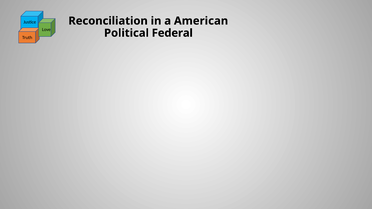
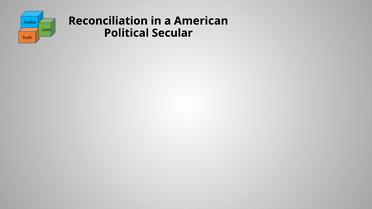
Federal: Federal -> Secular (172, 33)
